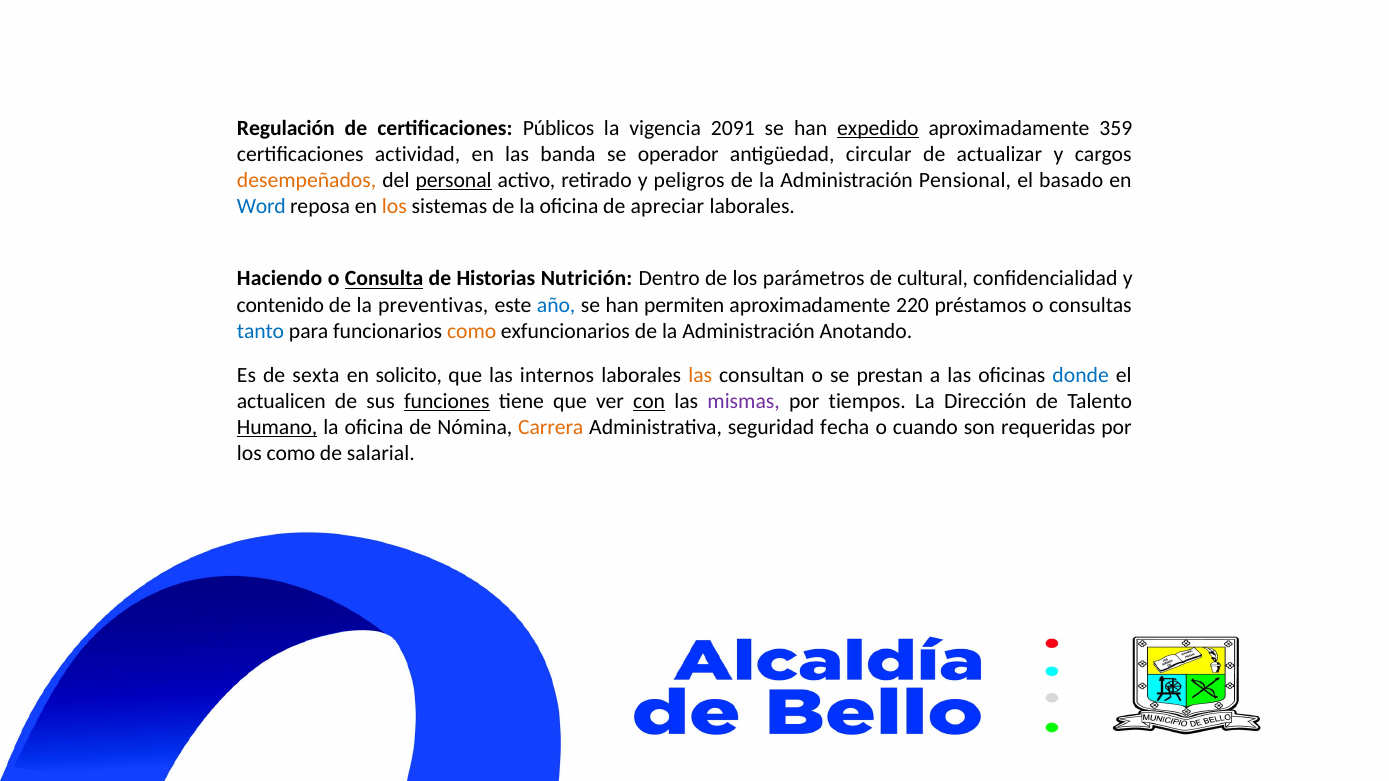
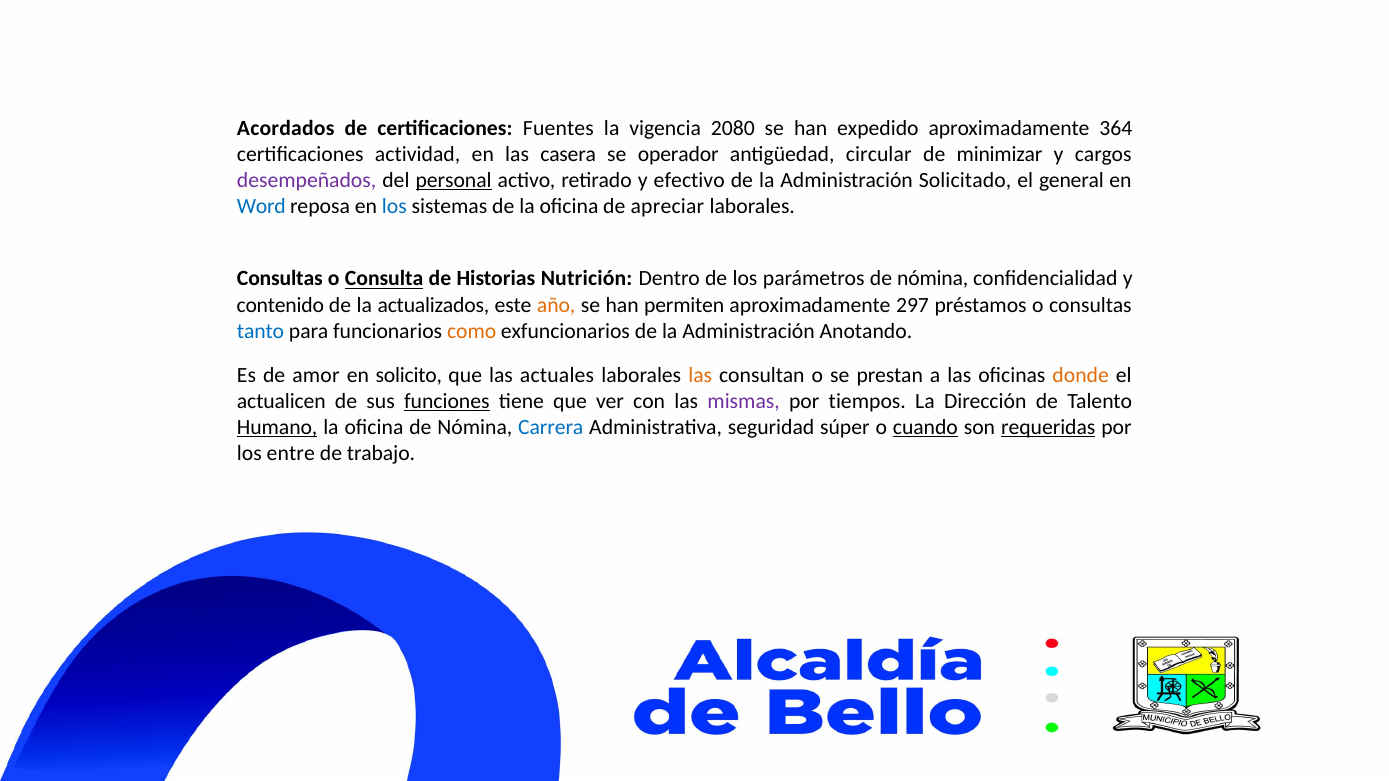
Regulación: Regulación -> Acordados (286, 128)
Públicos: Públicos -> Fuentes (558, 128)
2091: 2091 -> 2080 (733, 128)
expedido underline: present -> none (878, 128)
359: 359 -> 364 (1116, 128)
banda: banda -> casera (568, 154)
actualizar: actualizar -> minimizar (1000, 154)
desempeñados colour: orange -> purple (307, 180)
peligros: peligros -> efectivo (689, 180)
Pensional: Pensional -> Solicitado (965, 180)
basado: basado -> general (1071, 180)
los colour: orange -> blue (394, 206)
Haciendo: Haciendo -> Consultas (280, 279)
parámetros de cultural: cultural -> nómina (933, 279)
preventivas: preventivas -> actualizados (433, 305)
año colour: blue -> orange (556, 305)
220: 220 -> 297 (912, 305)
sexta: sexta -> amor (316, 375)
internos: internos -> actuales (557, 375)
donde colour: blue -> orange (1081, 375)
con underline: present -> none (649, 401)
Carrera colour: orange -> blue (551, 427)
fecha: fecha -> súper (845, 427)
cuando underline: none -> present (925, 427)
requeridas underline: none -> present (1048, 427)
los como: como -> entre (291, 453)
salarial: salarial -> trabajo (381, 453)
